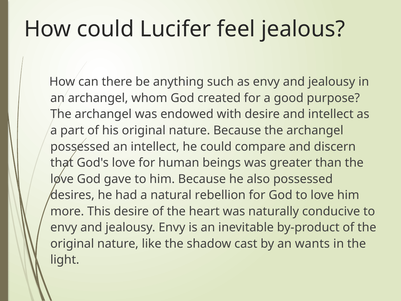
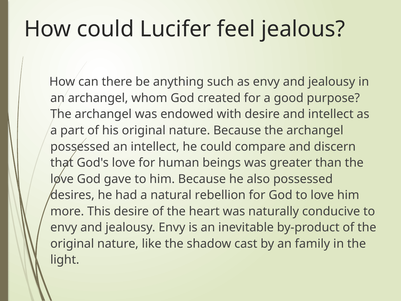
wants: wants -> family (312, 244)
